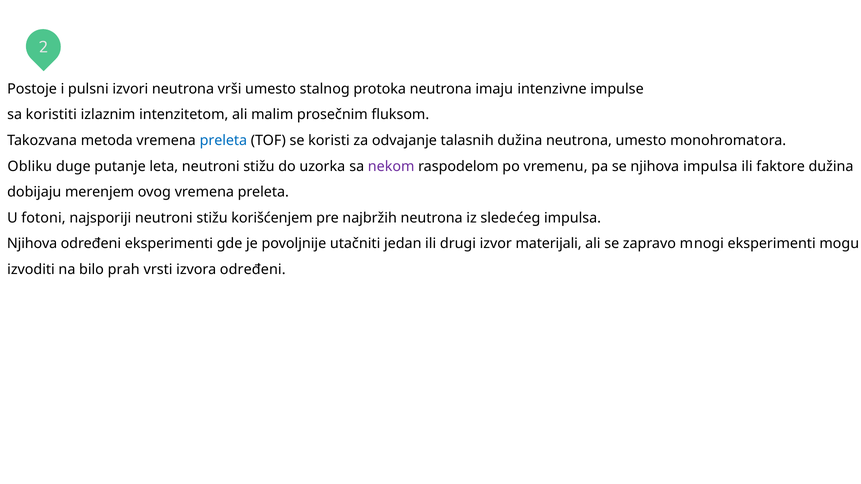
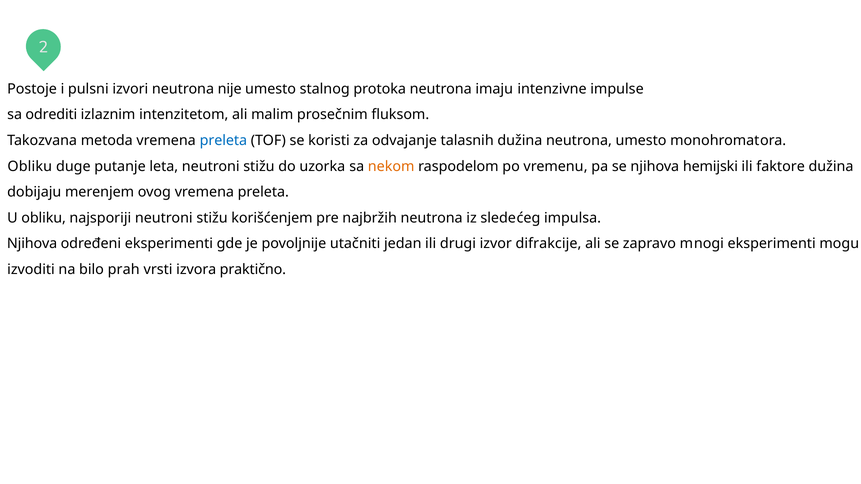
vrši: vrši -> nije (230, 89)
koristiti: koristiti -> odrediti (51, 115)
nekom colour: purple -> orange (391, 166)
njihova impulsa: impulsa -> hemijski (710, 166)
U fotoni: fotoni -> obliku (44, 218)
materijali: materijali -> difrakcije (549, 244)
izvora određeni: određeni -> praktično (253, 270)
